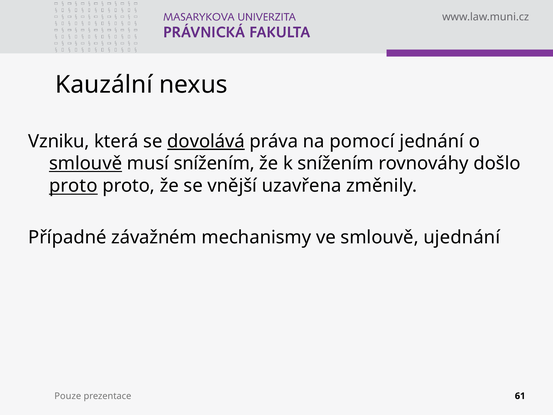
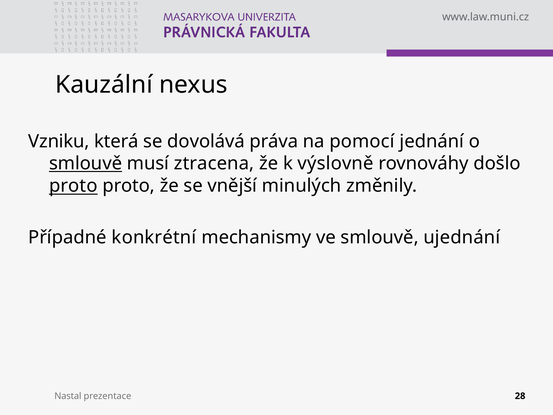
dovolává underline: present -> none (206, 141)
musí snížením: snížením -> ztracena (214, 163)
k snížením: snížením -> výslovně (336, 163)
uzavřena: uzavřena -> minulých (302, 186)
závažném: závažném -> konkrétní (154, 237)
Pouze: Pouze -> Nastal (68, 396)
61: 61 -> 28 (520, 396)
